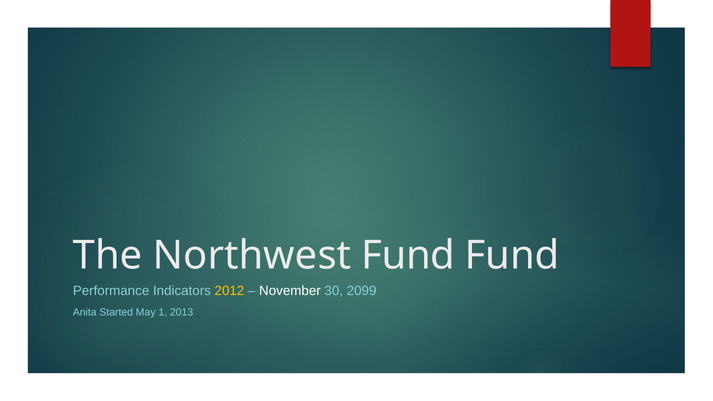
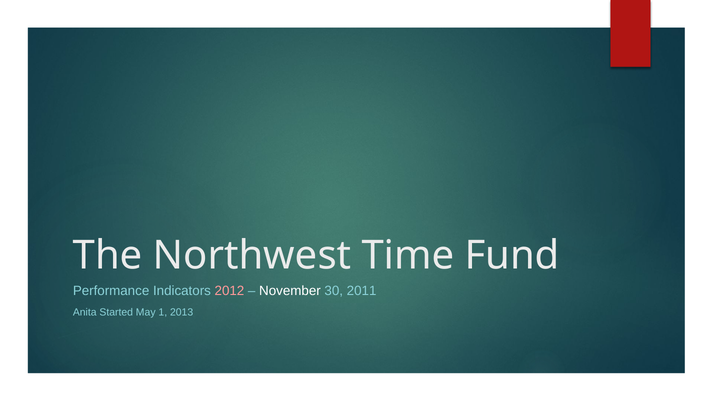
Northwest Fund: Fund -> Time (408, 255)
2012 colour: yellow -> pink (229, 291)
2099: 2099 -> 2011 (362, 291)
